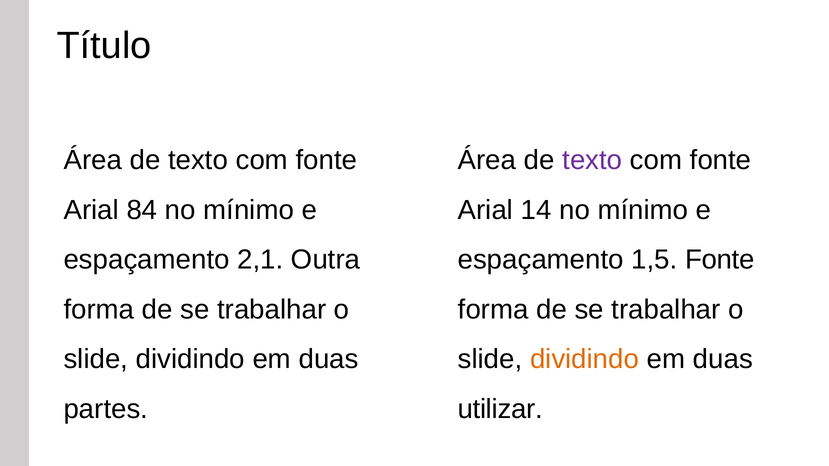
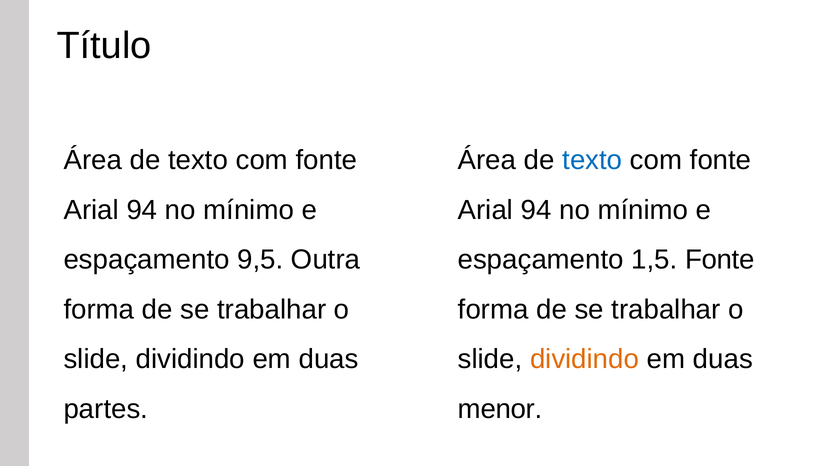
texto colour: purple -> blue (592, 160)
84: 84 -> 94 (142, 210)
14: 14 -> 94 (536, 210)
2,1: 2,1 -> 9,5 (260, 260)
utilizar: utilizar -> menor (500, 409)
